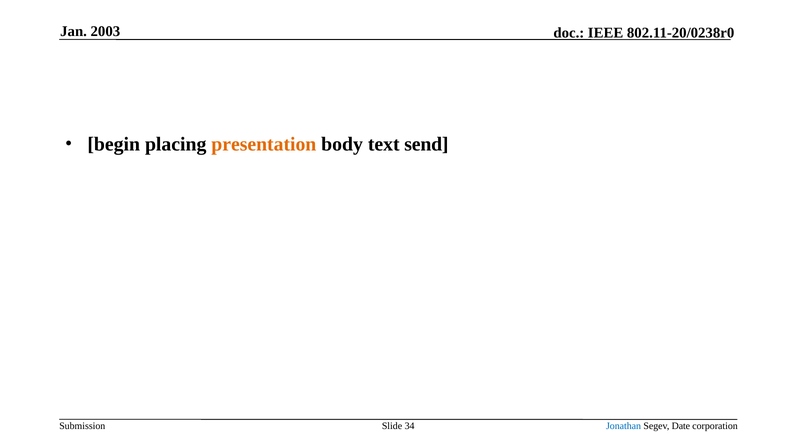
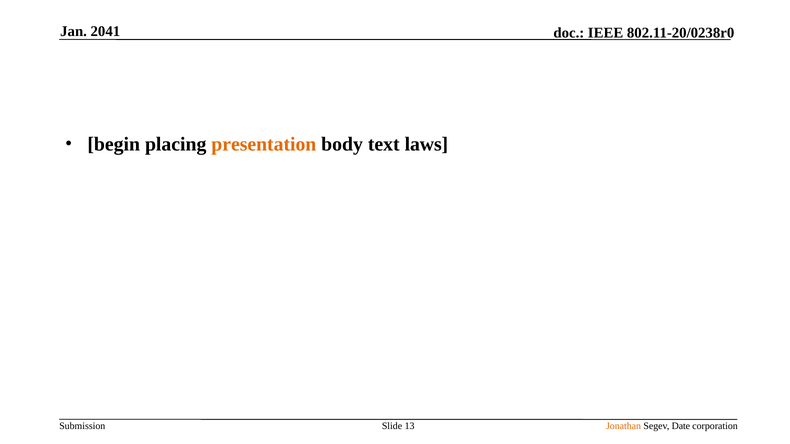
2003: 2003 -> 2041 (105, 31)
send: send -> laws (426, 145)
34: 34 -> 13 (410, 426)
Jonathan colour: blue -> orange (623, 426)
